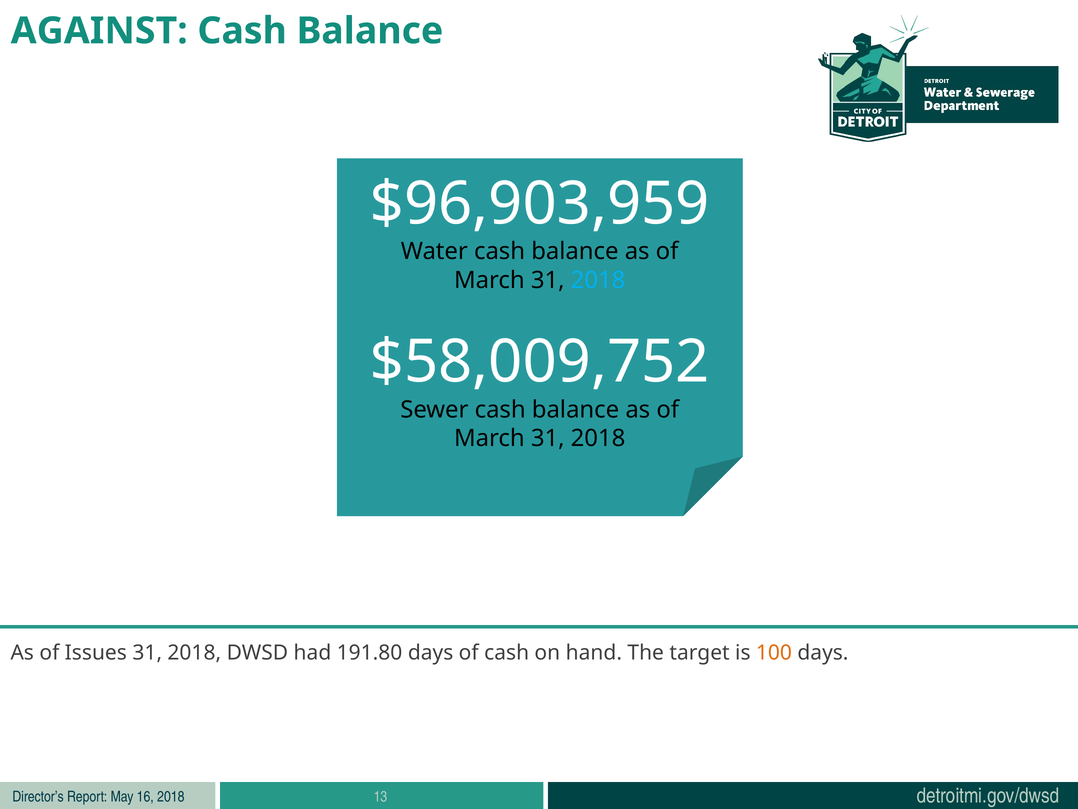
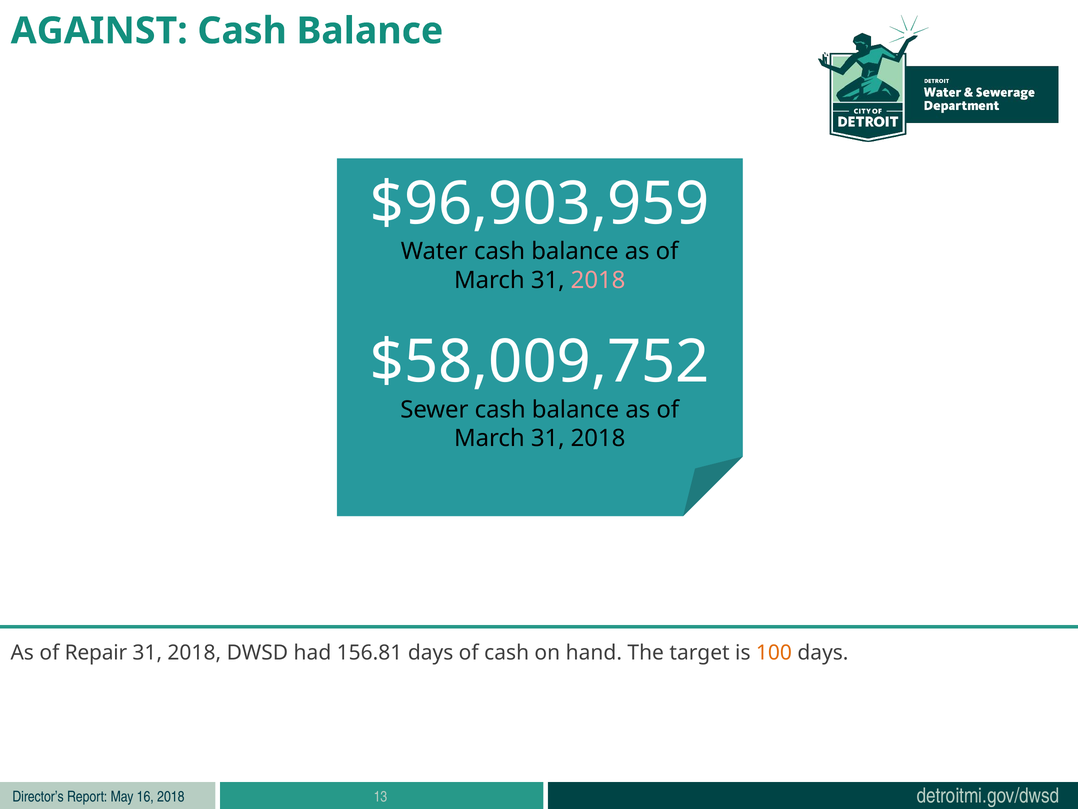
2018 colour: light blue -> pink (598, 280)
Issues: Issues -> Repair (96, 652)
191.80: 191.80 -> 156.81 (370, 652)
